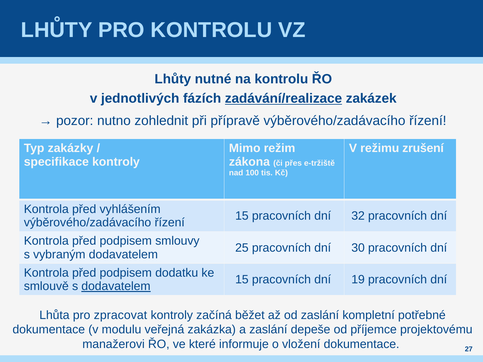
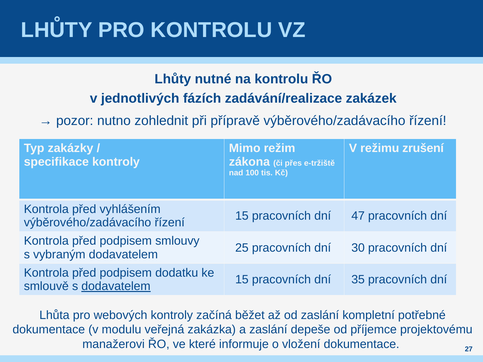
zadávání/realizace underline: present -> none (283, 99)
32: 32 -> 47 (358, 216)
19: 19 -> 35 (358, 280)
zpracovat: zpracovat -> webových (121, 315)
